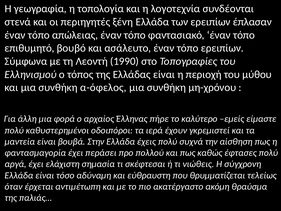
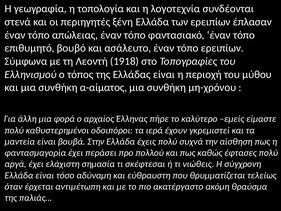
1990: 1990 -> 1918 (125, 61)
α-όφελος: α-όφελος -> α-αίματος (103, 87)
